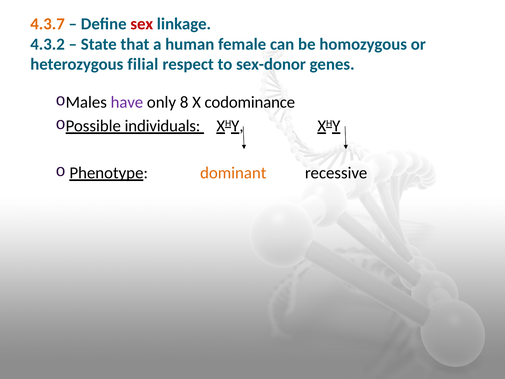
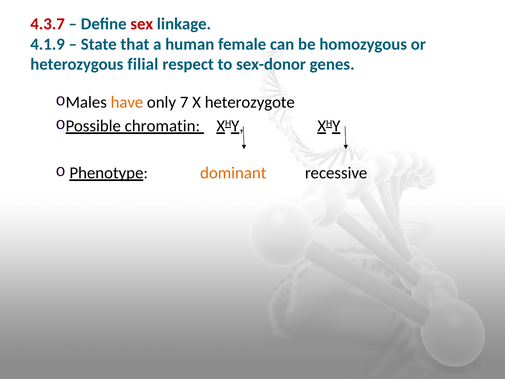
4.3.7 colour: orange -> red (48, 24)
4.3.2: 4.3.2 -> 4.1.9 (48, 44)
have colour: purple -> orange (127, 102)
8: 8 -> 7 (184, 102)
codominance: codominance -> heterozygote (250, 102)
individuals: individuals -> chromatin (162, 126)
